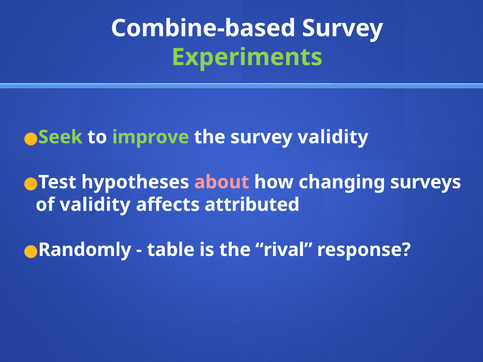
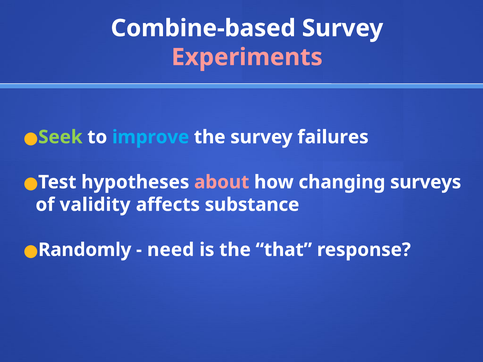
Experiments colour: light green -> pink (247, 57)
improve colour: light green -> light blue (151, 137)
survey validity: validity -> failures (333, 137)
attributed: attributed -> substance (252, 205)
table: table -> need (171, 250)
rival: rival -> that (284, 250)
